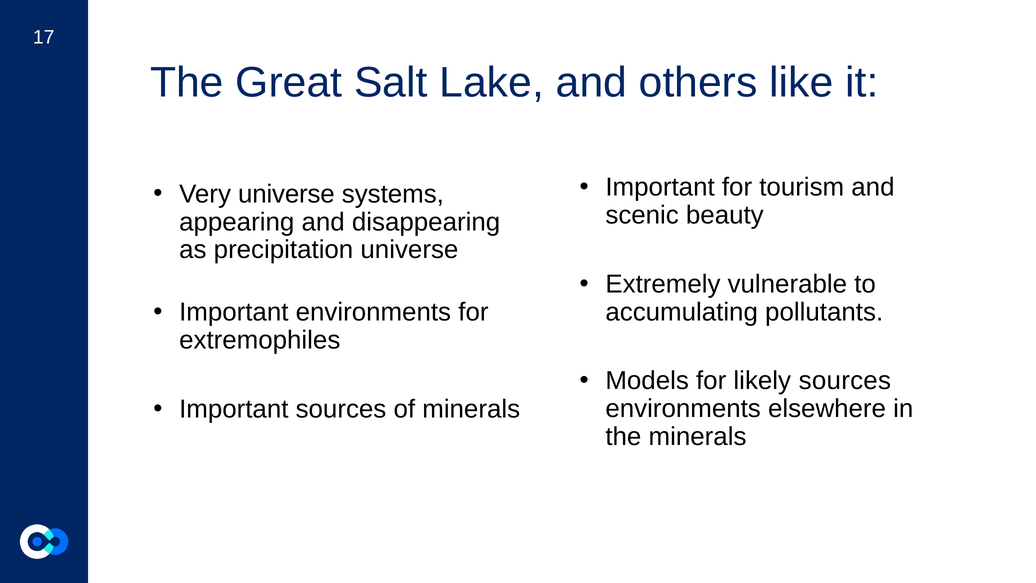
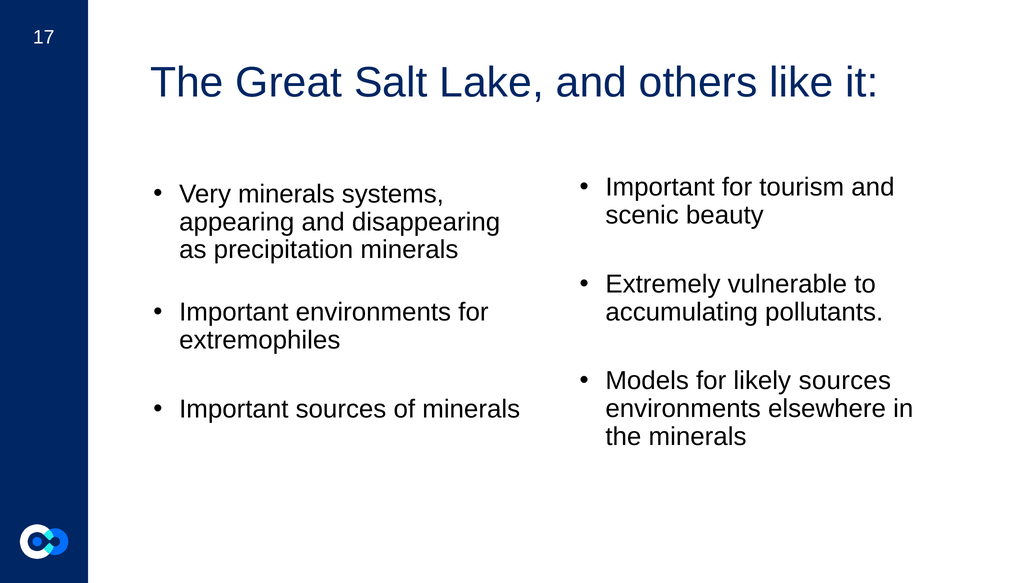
Very universe: universe -> minerals (286, 194)
precipitation universe: universe -> minerals (409, 250)
